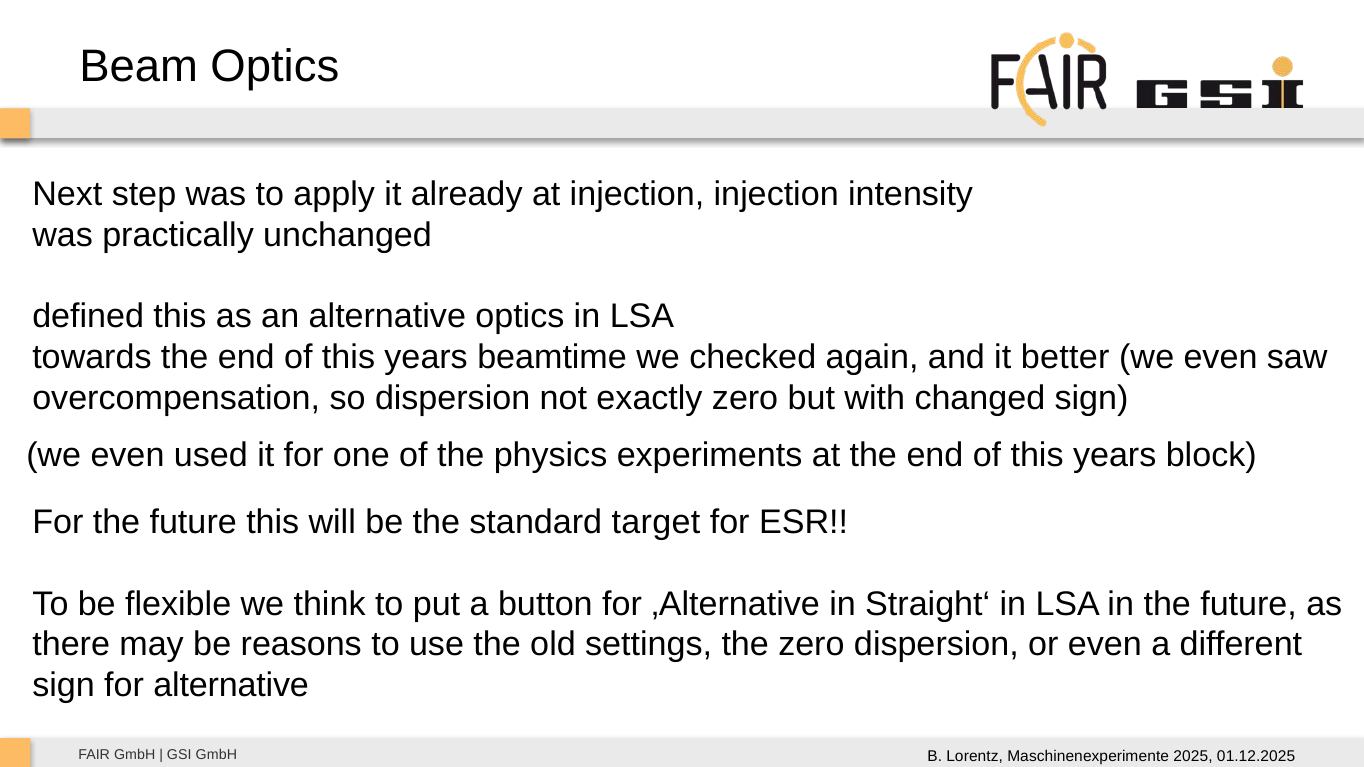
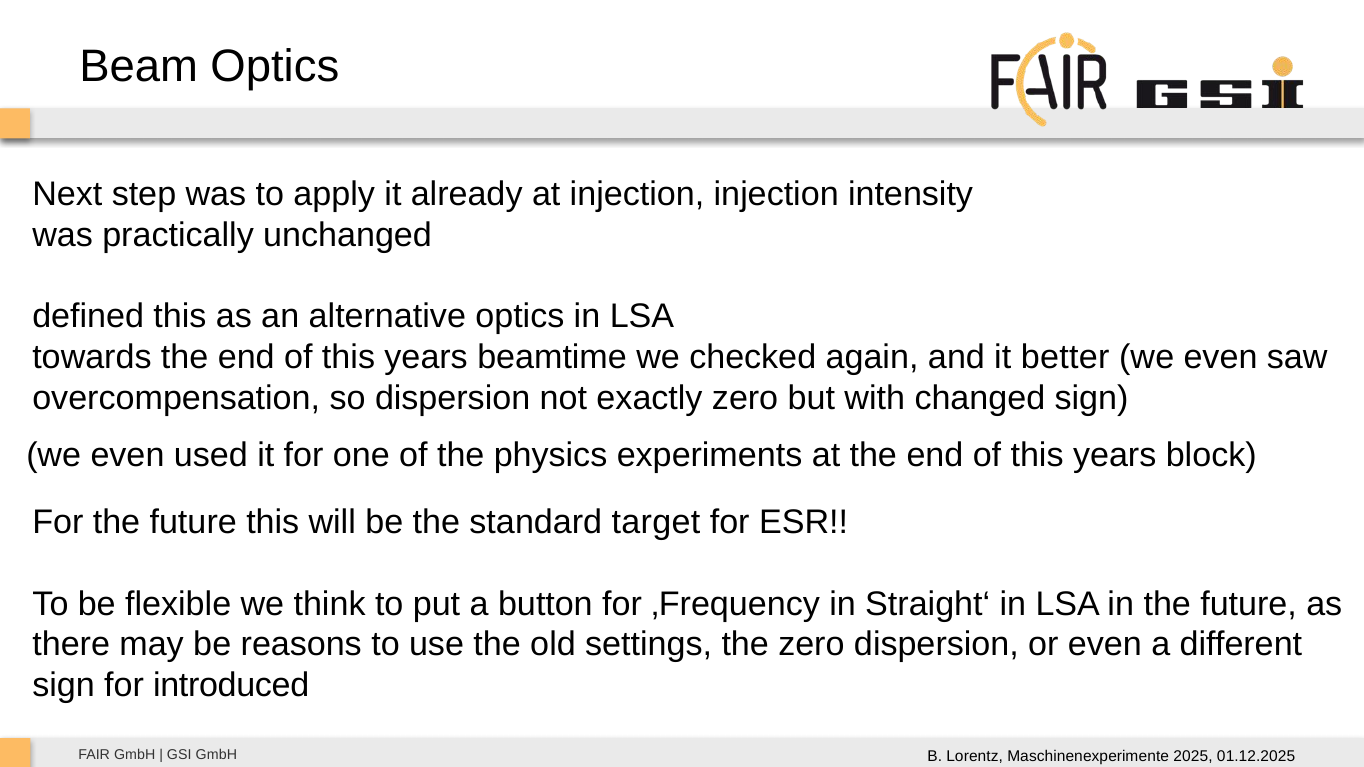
‚Alternative: ‚Alternative -> ‚Frequency (736, 604)
for alternative: alternative -> introduced (231, 686)
